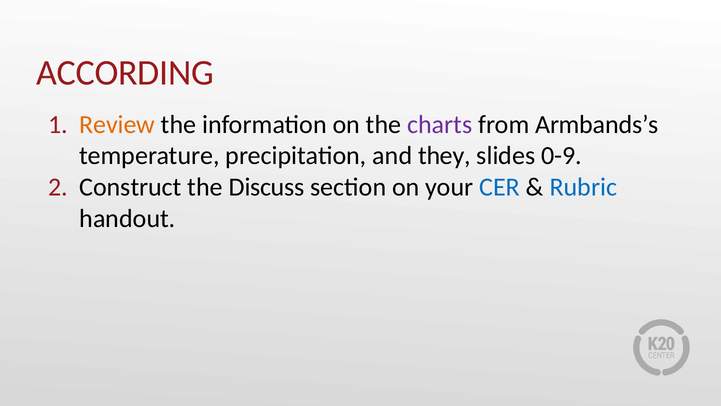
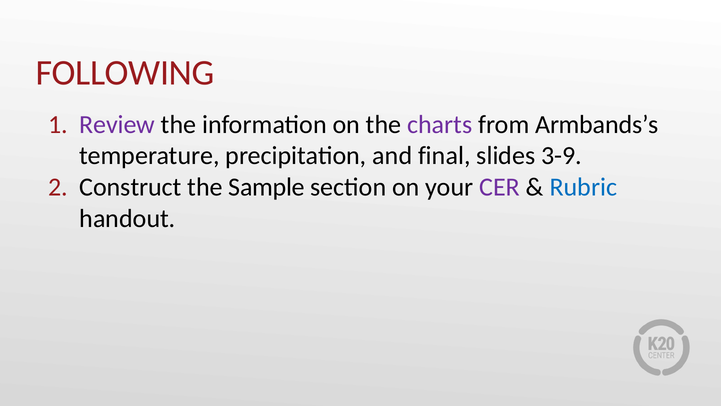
ACCORDING: ACCORDING -> FOLLOWING (125, 73)
Review colour: orange -> purple (117, 124)
they: they -> final (444, 156)
0-9: 0-9 -> 3-9 (562, 156)
Discuss: Discuss -> Sample (267, 187)
CER colour: blue -> purple (500, 187)
